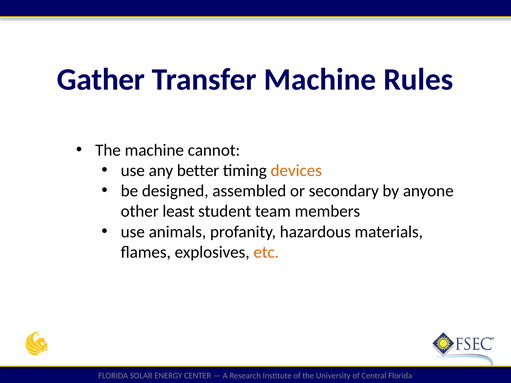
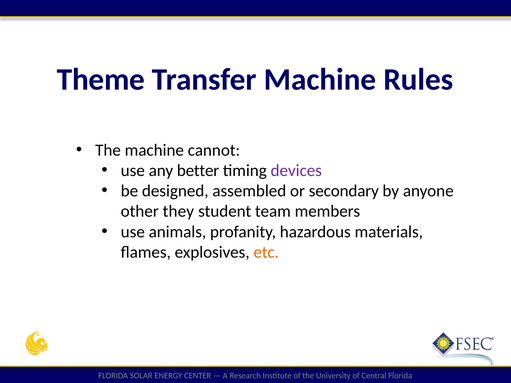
Gather: Gather -> Theme (101, 80)
devices colour: orange -> purple (296, 171)
least: least -> they (178, 211)
